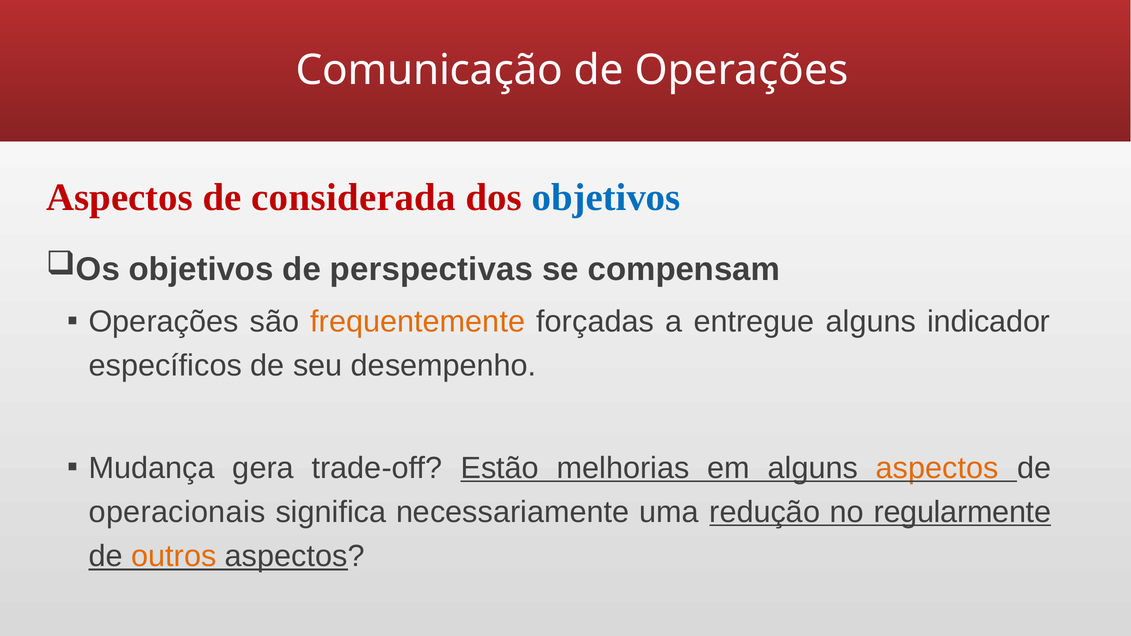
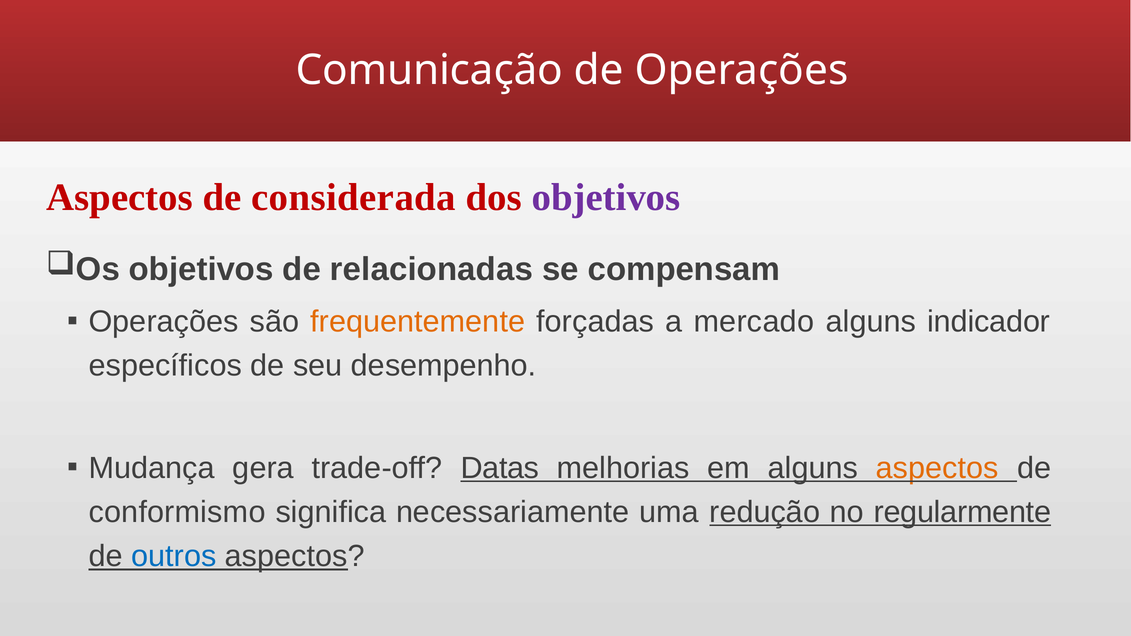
objetivos colour: blue -> purple (606, 197)
perspectivas: perspectivas -> relacionadas (431, 269)
entregue: entregue -> mercado (754, 322)
Estão: Estão -> Datas (500, 468)
operacionais: operacionais -> conformismo (177, 512)
outros colour: orange -> blue (174, 556)
